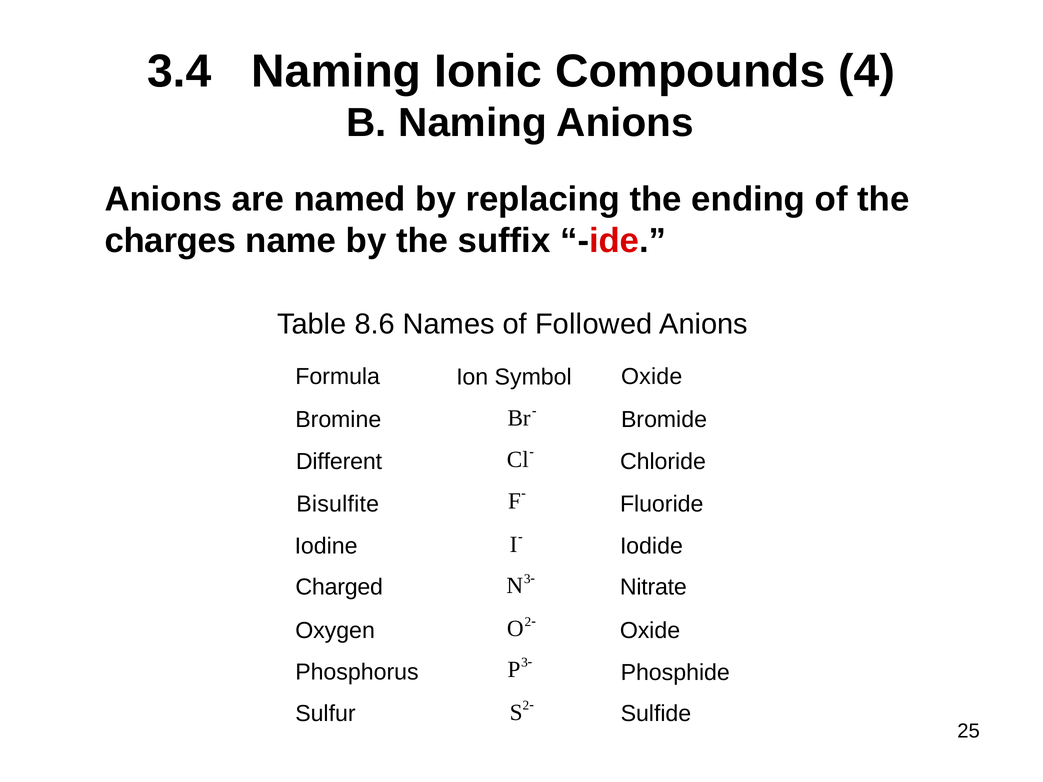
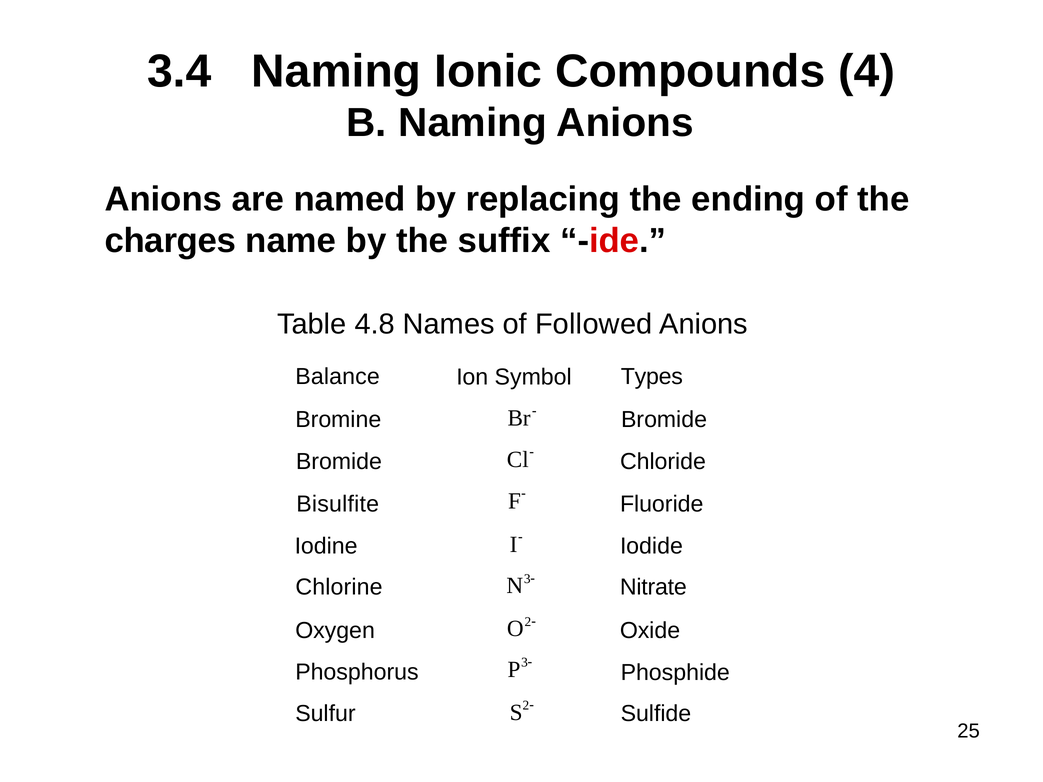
8.6: 8.6 -> 4.8 (375, 324)
Formula: Formula -> Balance (338, 377)
Symbol Oxide: Oxide -> Types (652, 377)
Different: Different -> Bromide (339, 462)
Charged: Charged -> Chlorine (339, 587)
